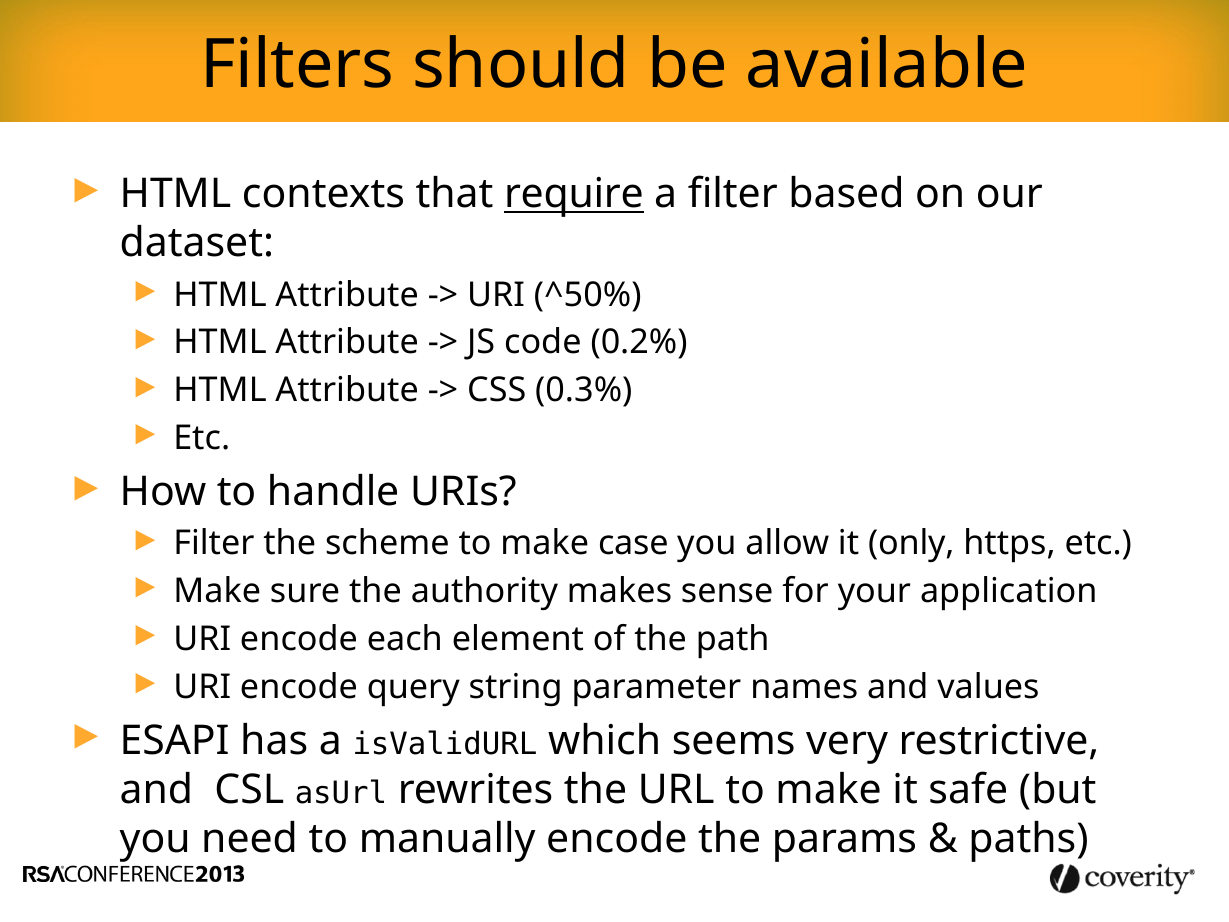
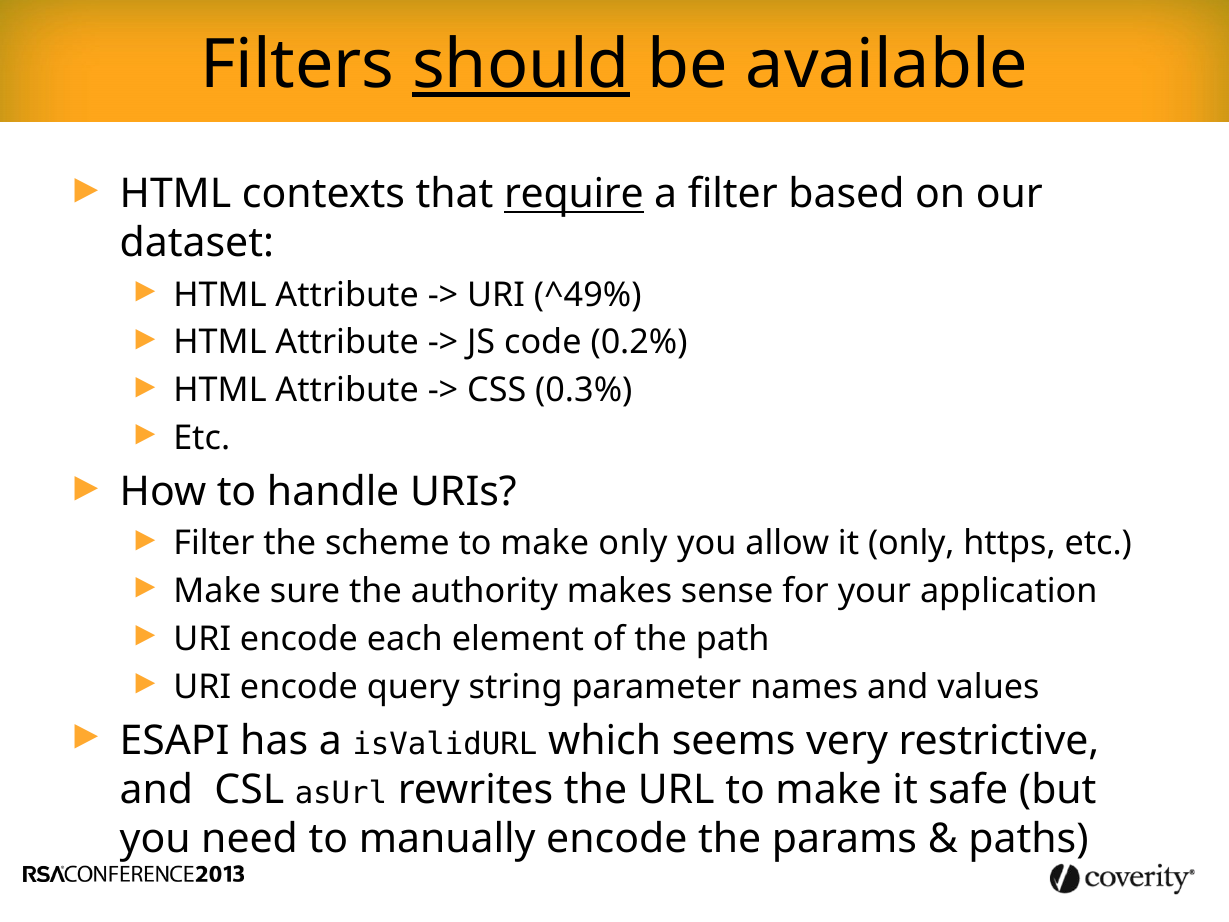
should underline: none -> present (521, 65)
^50%: ^50% -> ^49% (588, 295)
make case: case -> only (633, 543)
